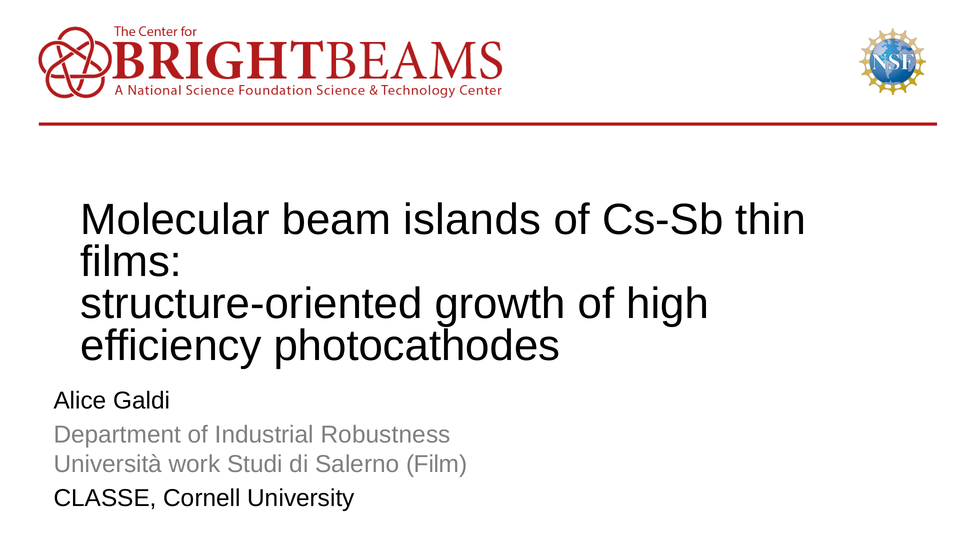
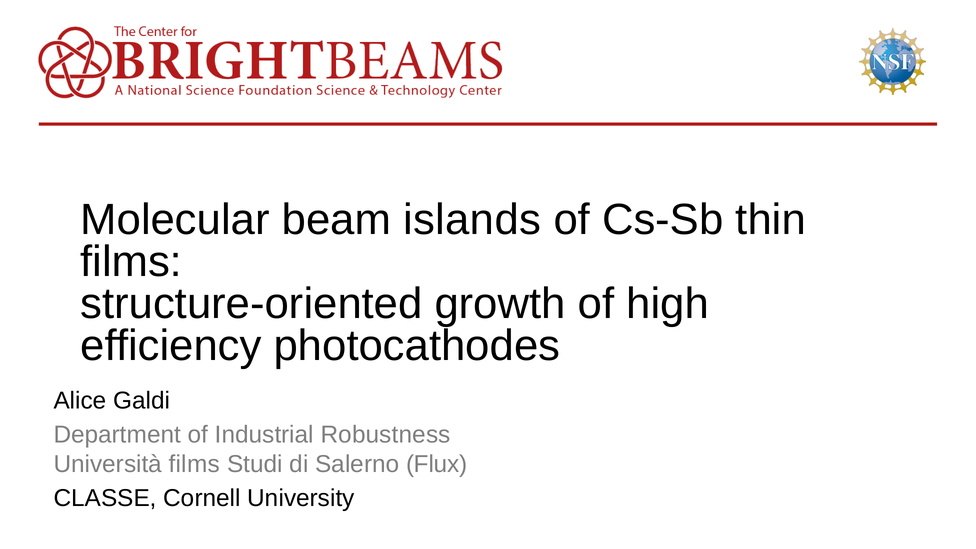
Università work: work -> films (194, 464)
Film: Film -> Flux (437, 464)
